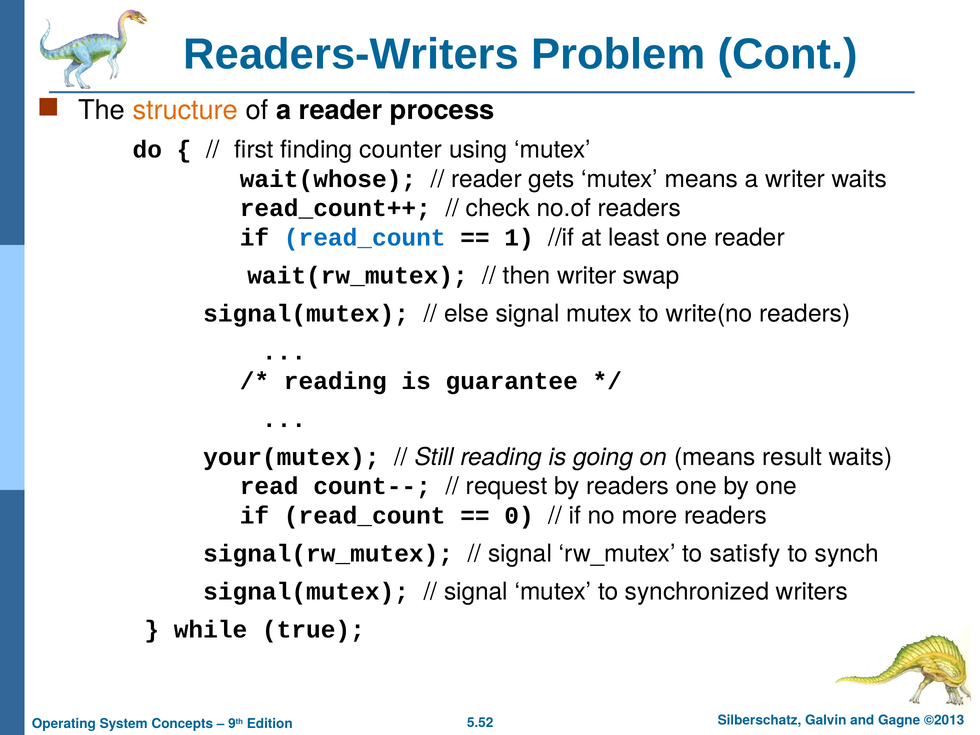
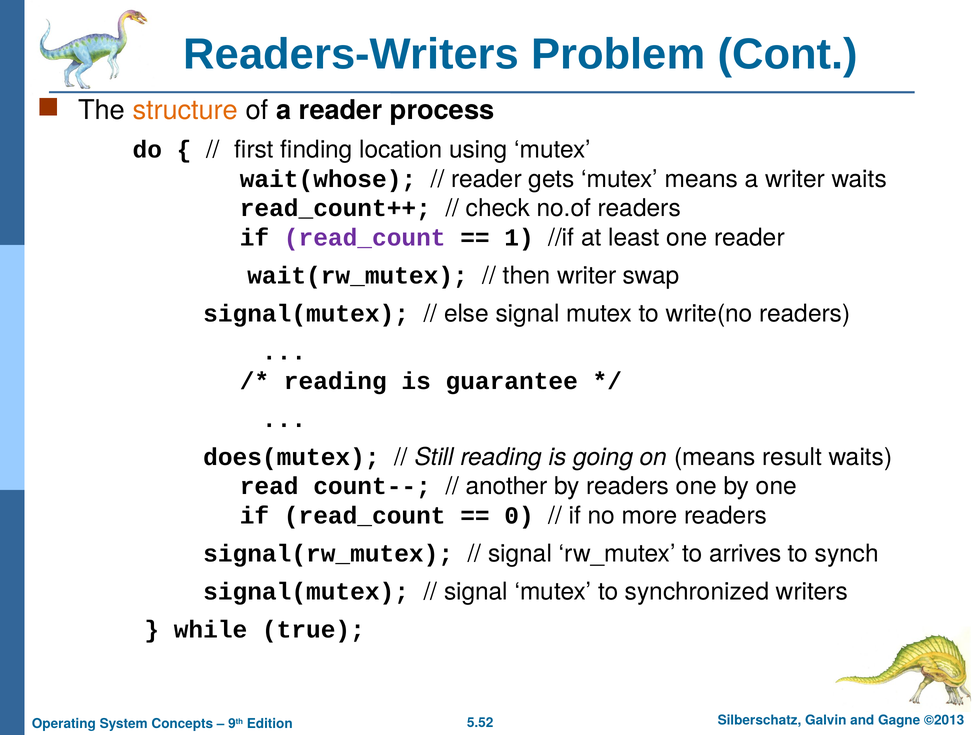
counter: counter -> location (401, 150)
read_count colour: blue -> purple (365, 238)
your(mutex: your(mutex -> does(mutex (291, 457)
request: request -> another (507, 486)
satisfy: satisfy -> arrives (745, 554)
